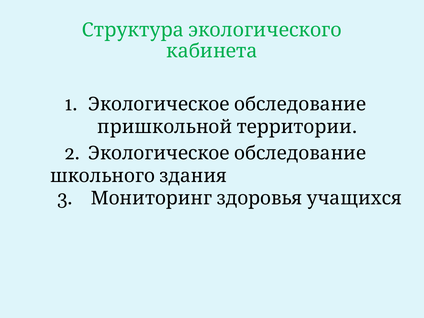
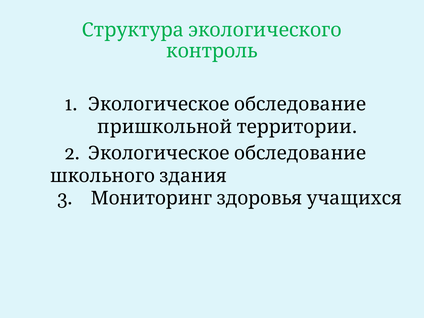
кабинета: кабинета -> контроль (212, 51)
